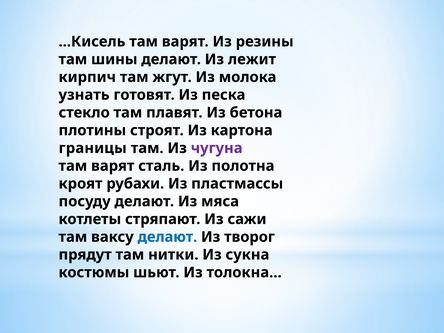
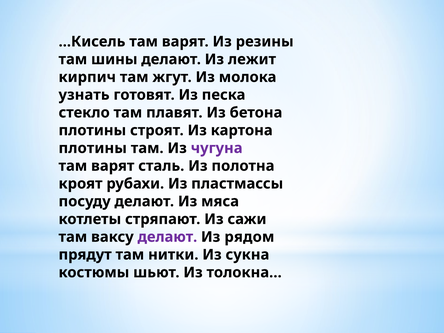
границы: границы -> плотины (93, 148)
делают colour: blue -> purple (167, 237)
творог: творог -> рядом (249, 237)
